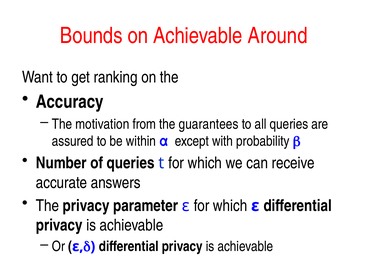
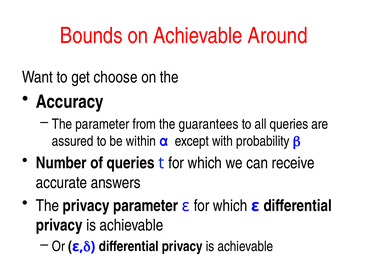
ranking: ranking -> choose (116, 77)
The motivation: motivation -> parameter (102, 124)
